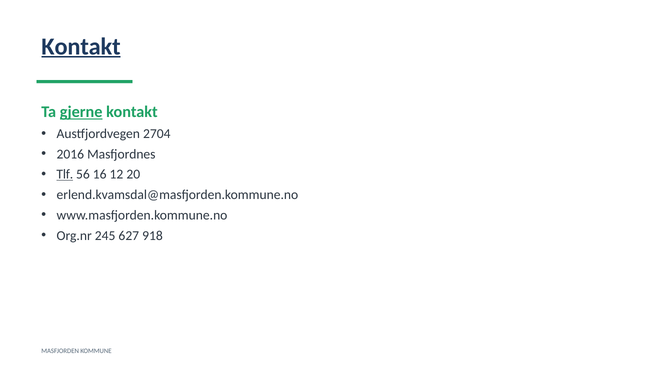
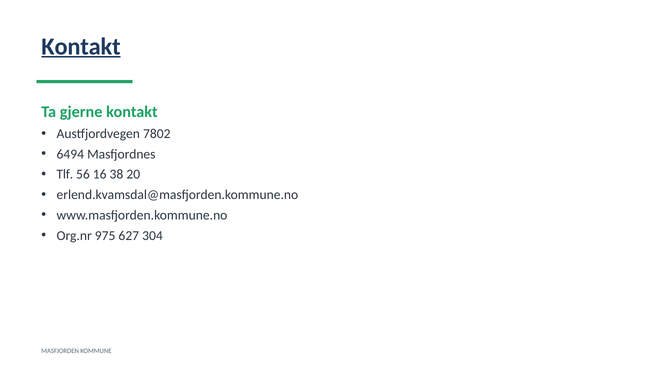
gjerne underline: present -> none (81, 112)
2704: 2704 -> 7802 (157, 134)
2016: 2016 -> 6494 (70, 154)
Tlf underline: present -> none (65, 174)
12: 12 -> 38 (116, 174)
245: 245 -> 975 (105, 235)
918: 918 -> 304 (152, 235)
